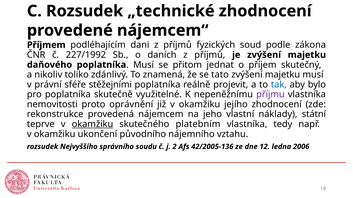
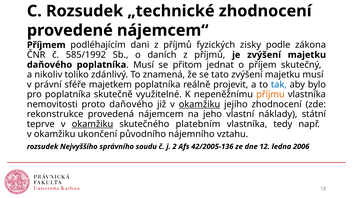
soud: soud -> zisky (251, 45)
227/1992: 227/1992 -> 585/1992 (86, 55)
stěžejními: stěžejními -> majetkem (110, 85)
příjmu colour: purple -> orange (270, 95)
proto oprávnění: oprávnění -> daňového (131, 105)
okamžiku underline: none -> present (199, 105)
